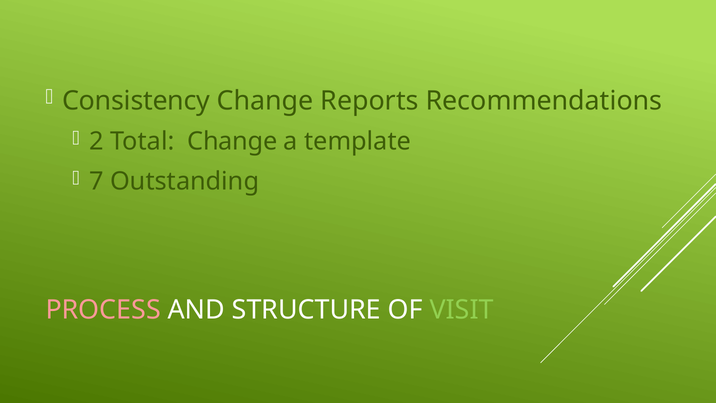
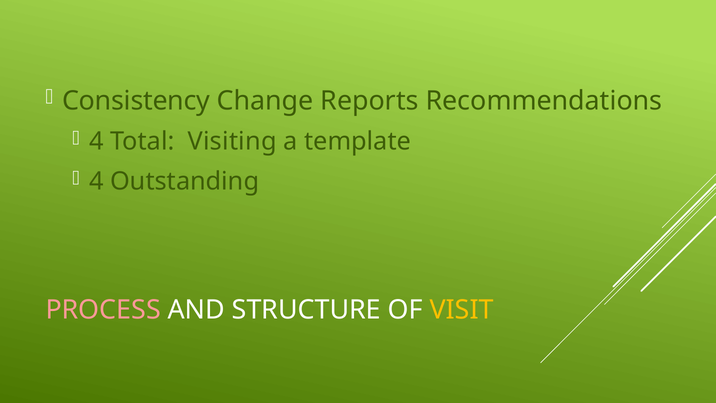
2: 2 -> 4 (96, 141)
Total Change: Change -> Visiting (232, 141)
7: 7 -> 4 (96, 181)
VISIT colour: light green -> yellow (462, 310)
